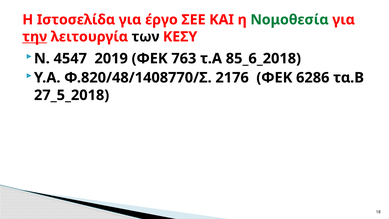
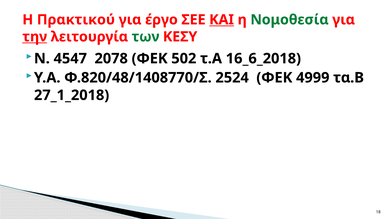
Ιστοσελίδα: Ιστοσελίδα -> Πρακτικού (76, 20)
ΚΑΙ underline: none -> present (222, 20)
των colour: black -> green (146, 37)
2019: 2019 -> 2078 (111, 58)
763: 763 -> 502 (184, 58)
85_6_2018: 85_6_2018 -> 16_6_2018 (263, 58)
2176: 2176 -> 2524 (232, 78)
6286: 6286 -> 4999 (313, 78)
27_5_2018: 27_5_2018 -> 27_1_2018 (72, 95)
